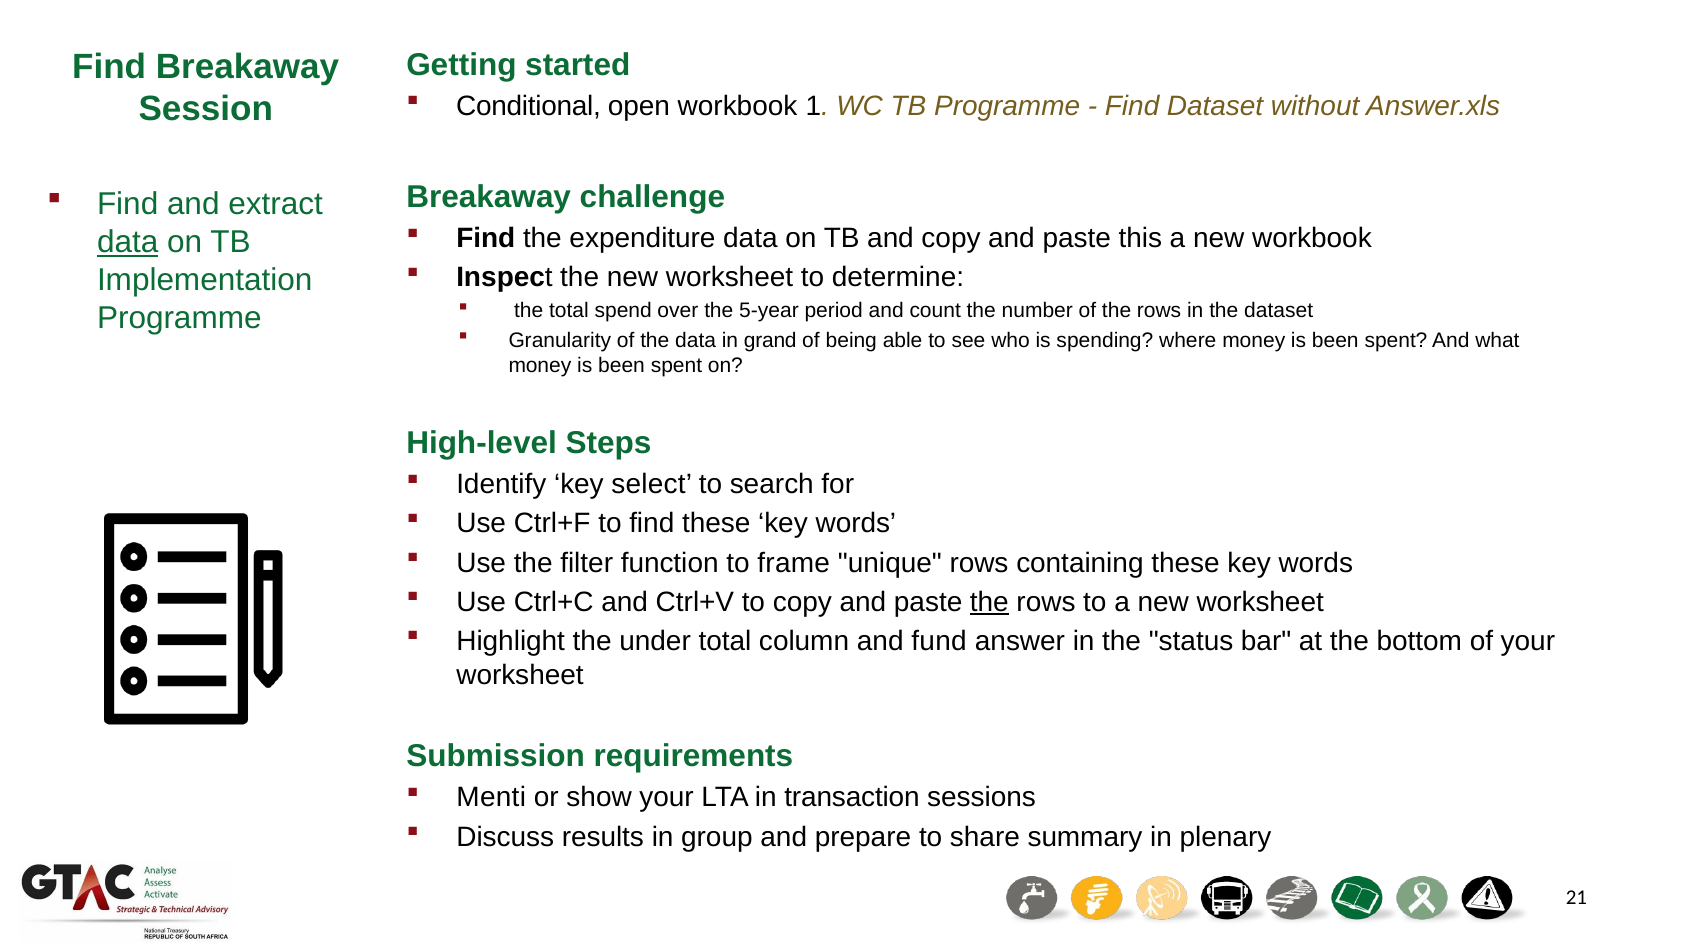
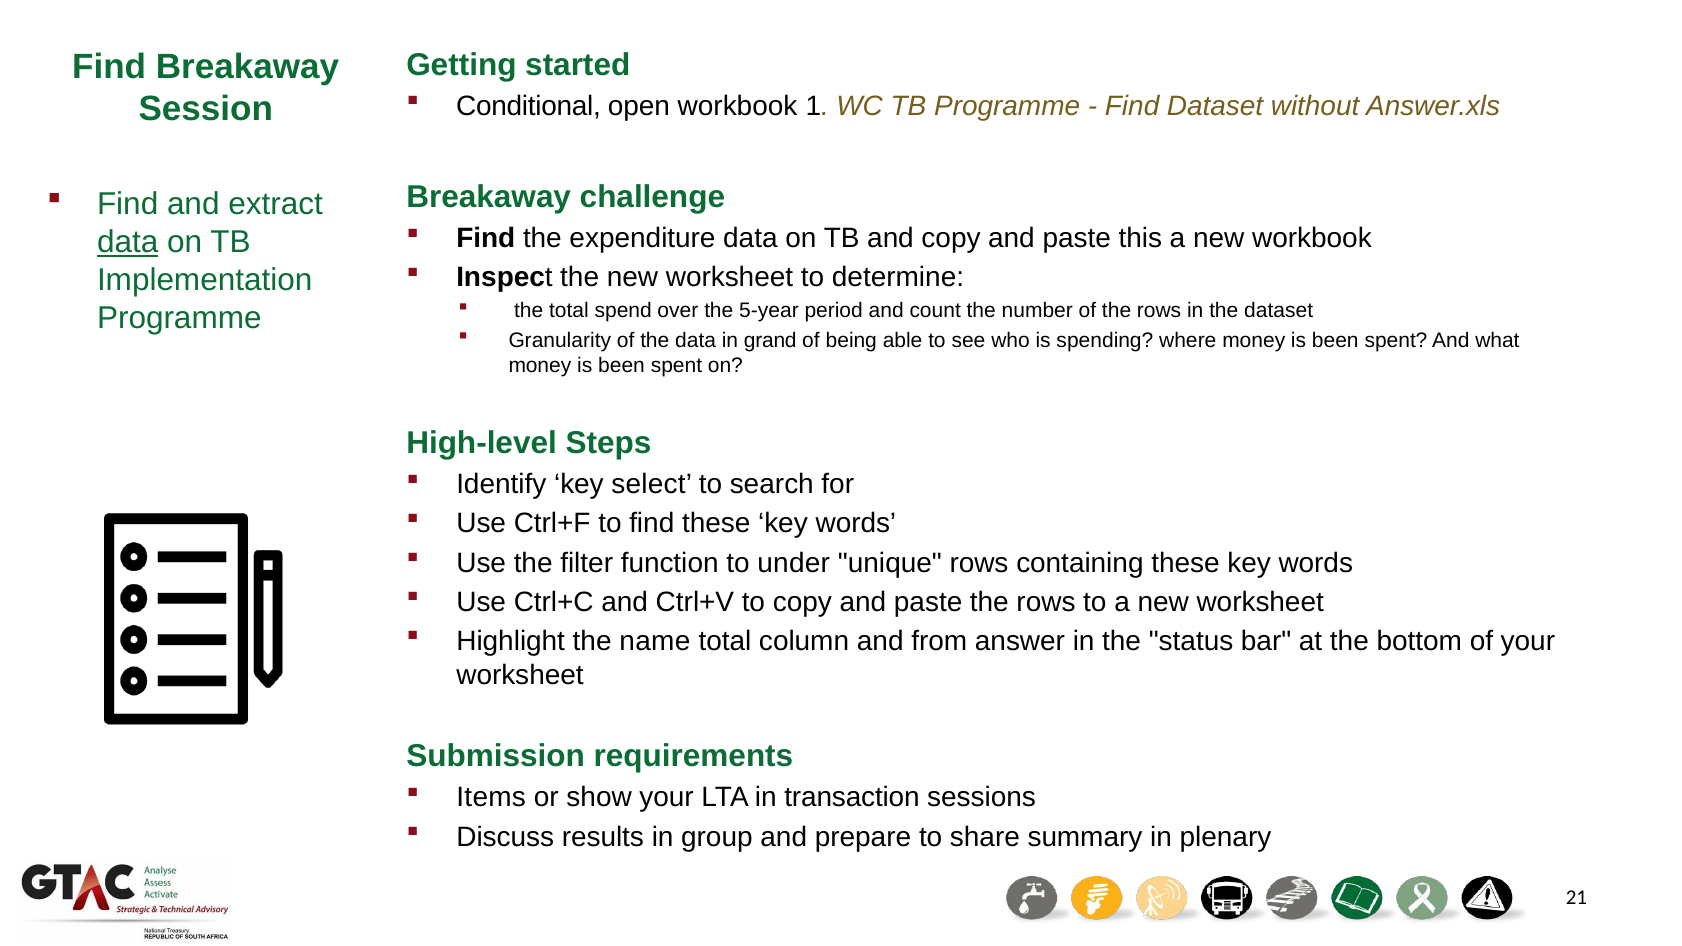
frame: frame -> under (794, 563)
the underline: present -> none (989, 602)
under: under -> name (655, 641)
fund: fund -> from (939, 641)
Menti: Menti -> Items (491, 798)
